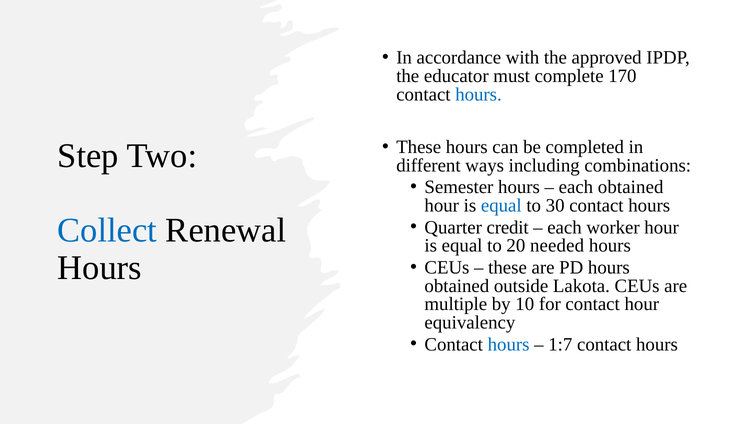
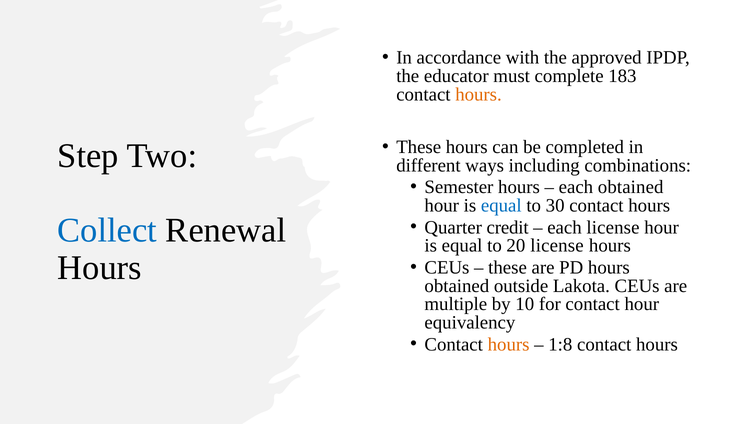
170: 170 -> 183 (622, 76)
hours colour: blue -> orange (479, 94)
each worker: worker -> license (613, 227)
20 needed: needed -> license (557, 245)
hours colour: blue -> orange (509, 344)
1:7: 1:7 -> 1:8 (560, 344)
